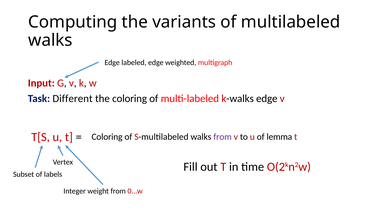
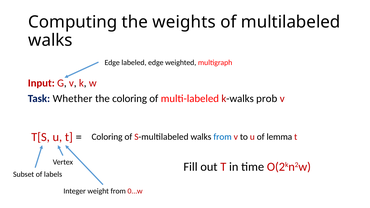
variants: variants -> weights (184, 22)
Different: Different -> Whether (73, 99)
k-walks edge: edge -> prob (267, 99)
from colour: purple -> blue (223, 137)
